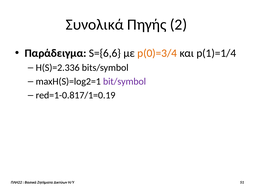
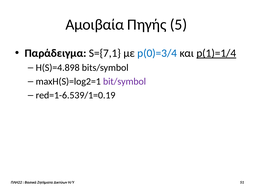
Συνολικά: Συνολικά -> Αμοιβαία (95, 24)
2: 2 -> 5 (178, 24)
S={6,6: S={6,6 -> S={7,1 (105, 53)
p(0)=3/4 colour: orange -> blue (157, 53)
p(1)=1/4 underline: none -> present (216, 53)
H(S)=2.336: H(S)=2.336 -> H(S)=4.898 (58, 68)
red=1-0.817/1=0.19: red=1-0.817/1=0.19 -> red=1-6.539/1=0.19 (76, 95)
